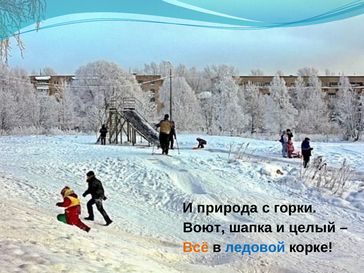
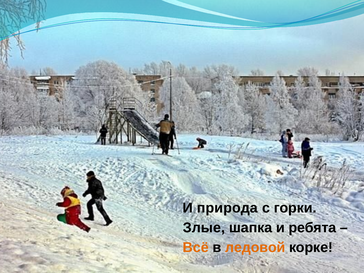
Воют: Воют -> Злые (204, 228)
целый: целый -> ребята (312, 228)
ледовой colour: blue -> orange (255, 248)
